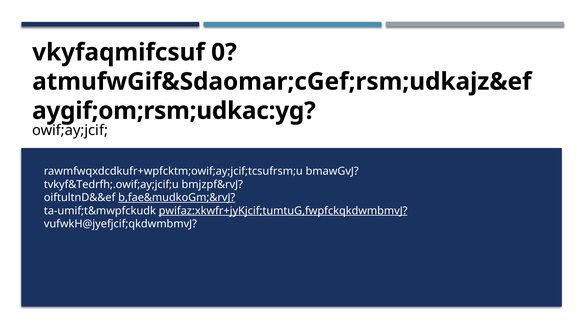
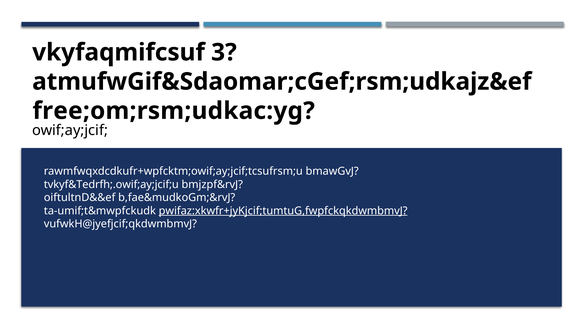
0: 0 -> 3 (224, 52)
aygif;om;rsm;udkac:yg: aygif;om;rsm;udkac:yg -> free;om;rsm;udkac:yg (174, 111)
b,fae&mudkoGm;&rvJ underline: present -> none (177, 198)
